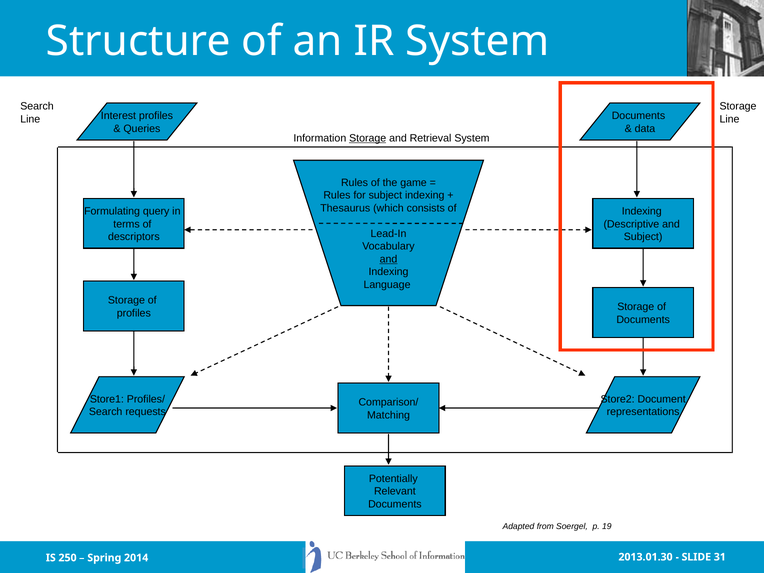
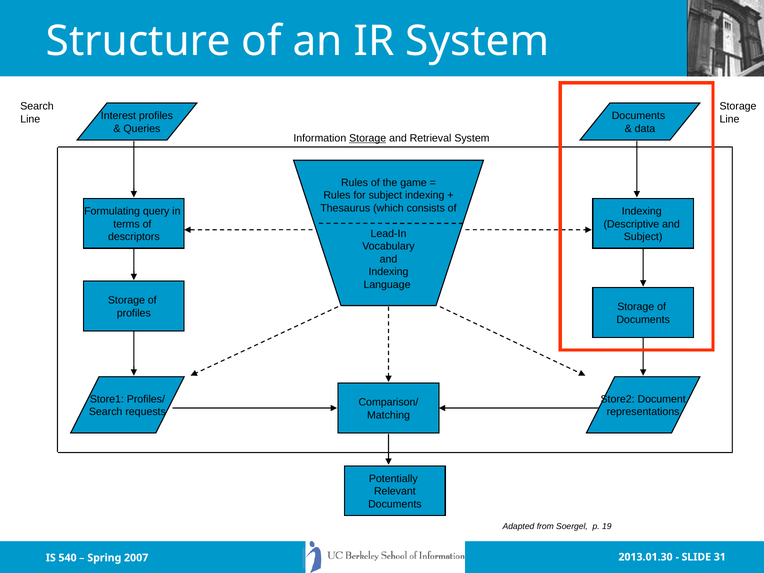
and underline: present -> none (389, 259)
250: 250 -> 540 (68, 558)
2014: 2014 -> 2007 (136, 558)
